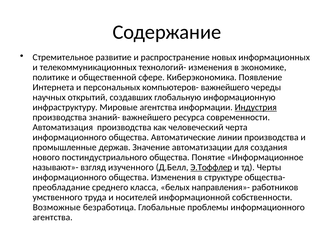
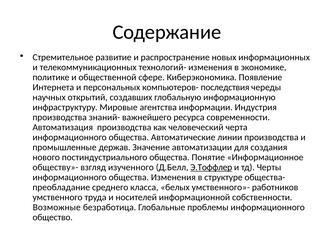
компьютеров- важнейшего: важнейшего -> последствия (225, 88)
Индустрия underline: present -> none (256, 108)
называют»-: называют»- -> обществу»- (55, 168)
направления»-: направления»- -> умственного»- (221, 188)
агентства: агентства -> общество (53, 218)
